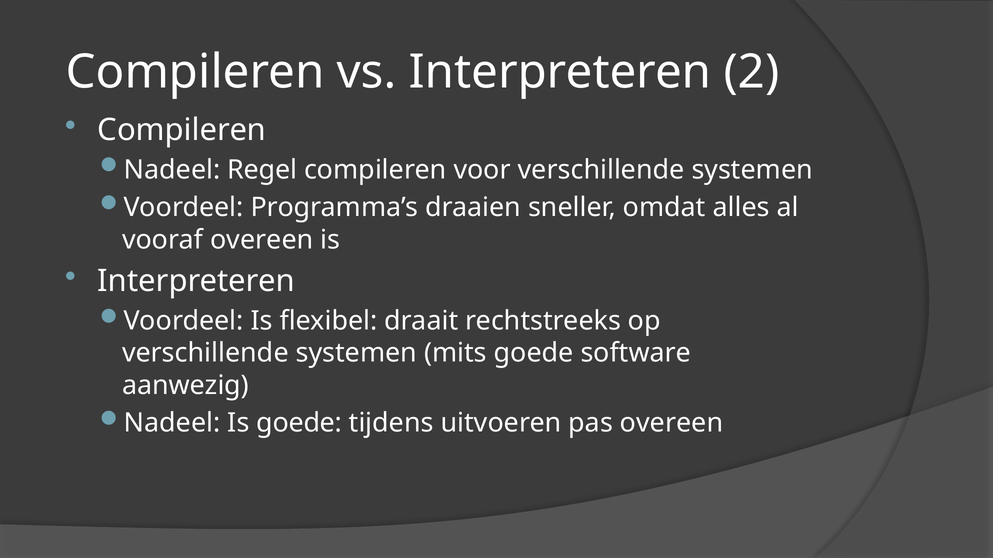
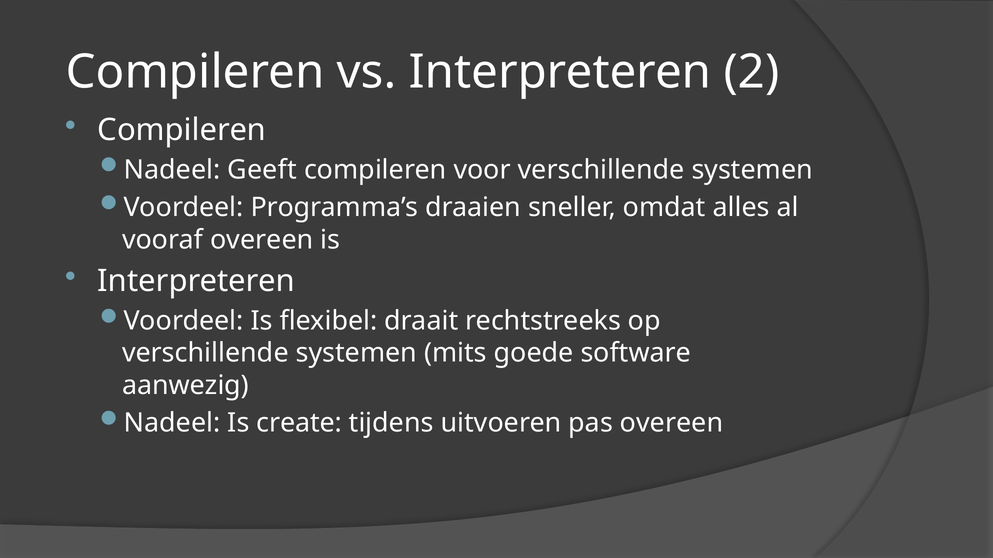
Regel: Regel -> Geeft (262, 170)
Is goede: goede -> create (299, 423)
